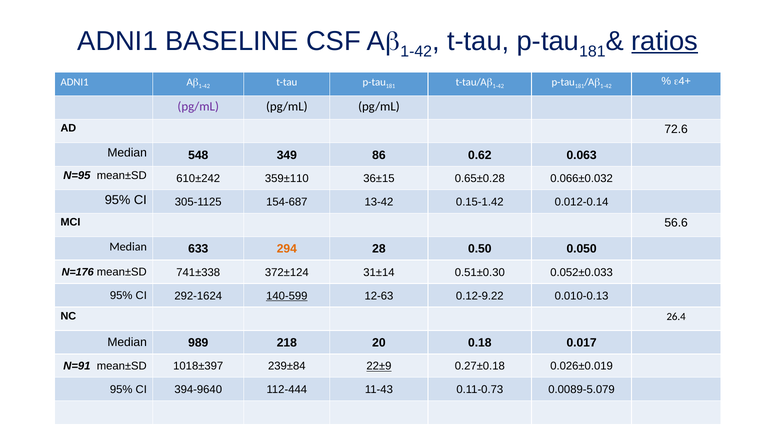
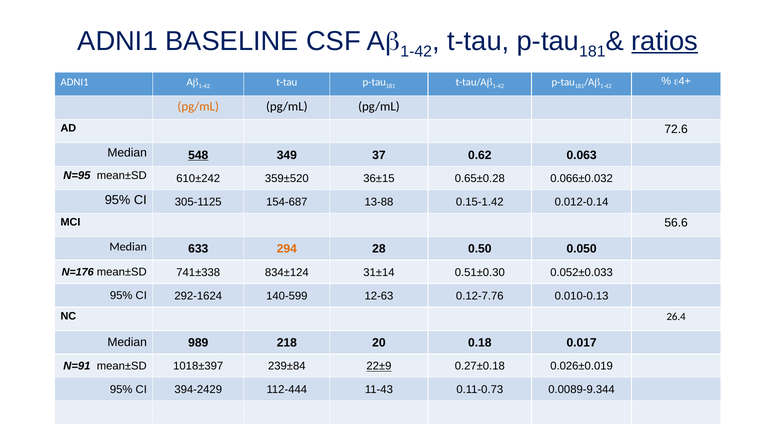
pg/mL colour: purple -> orange (198, 107)
548 underline: none -> present (198, 155)
86: 86 -> 37 (379, 155)
359±110: 359±110 -> 359±520 (287, 179)
13-42: 13-42 -> 13-88 (379, 202)
372±124: 372±124 -> 834±124 (287, 273)
140-599 underline: present -> none (287, 296)
0.12-9.22: 0.12-9.22 -> 0.12-7.76 (480, 296)
394-9640: 394-9640 -> 394-2429 (198, 390)
0.0089-5.079: 0.0089-5.079 -> 0.0089-9.344 (582, 390)
